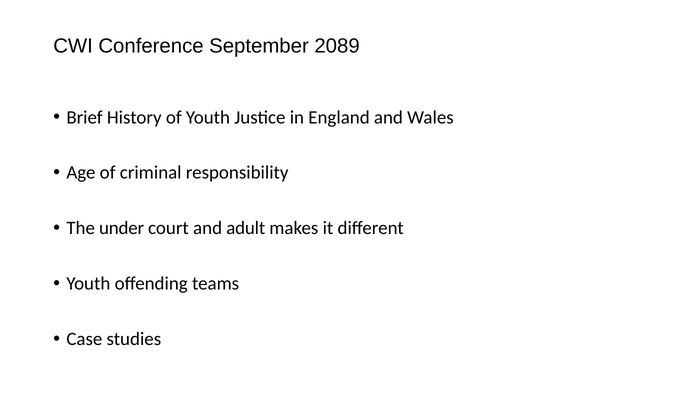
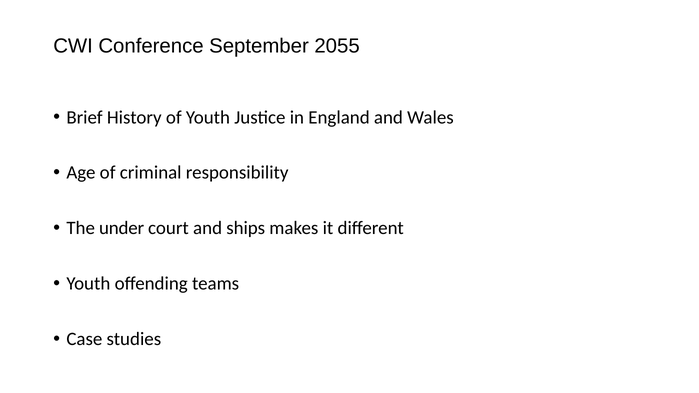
2089: 2089 -> 2055 (337, 46)
adult: adult -> ships (246, 228)
